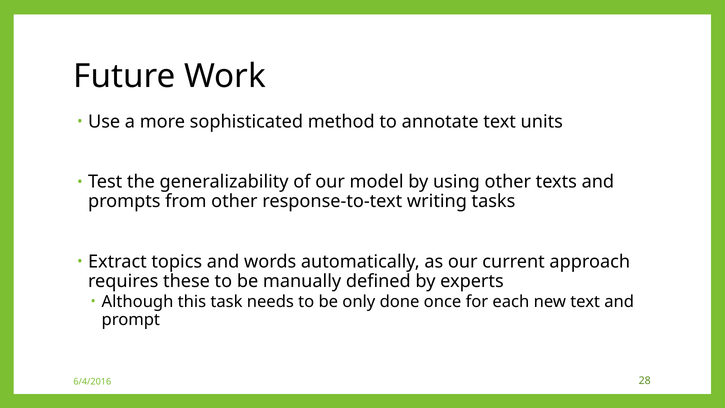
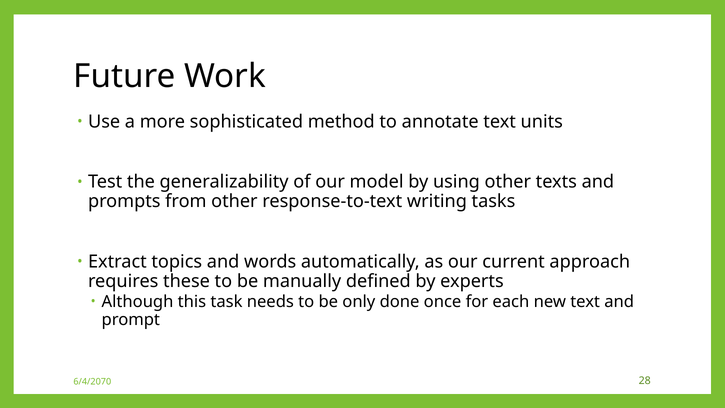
6/4/2016: 6/4/2016 -> 6/4/2070 (92, 382)
